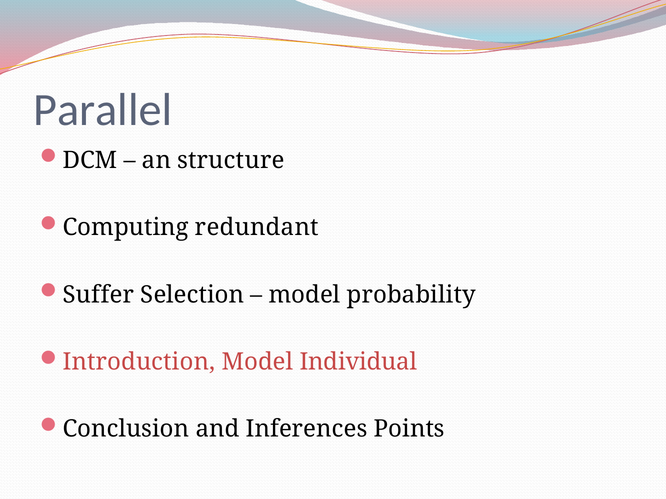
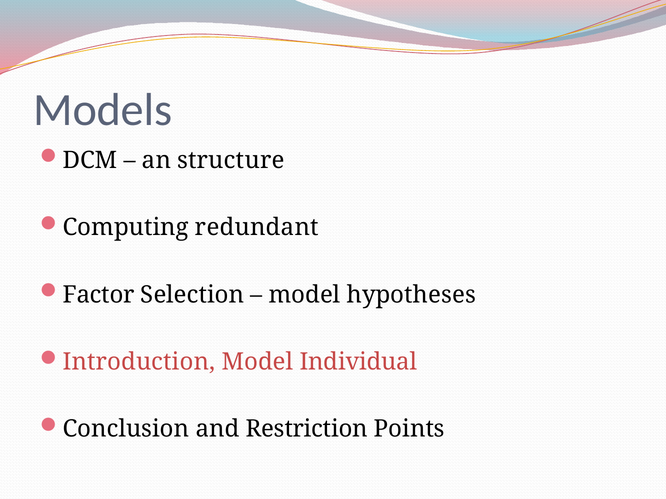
Parallel: Parallel -> Models (103, 110)
Suffer: Suffer -> Factor (99, 295)
probability: probability -> hypotheses (411, 295)
Inferences: Inferences -> Restriction (307, 429)
